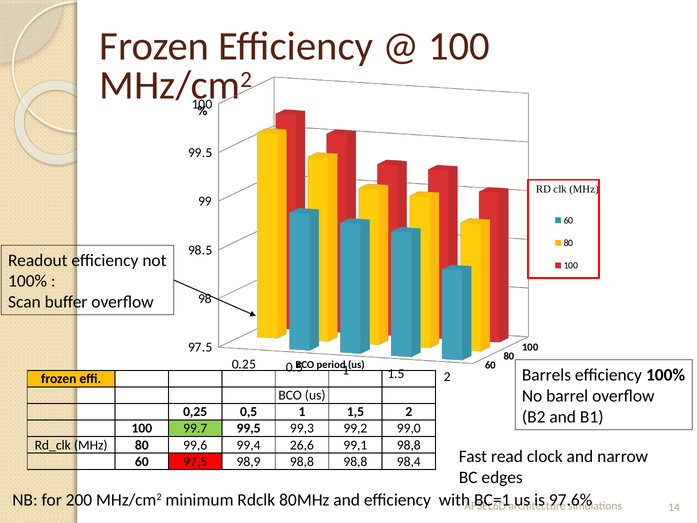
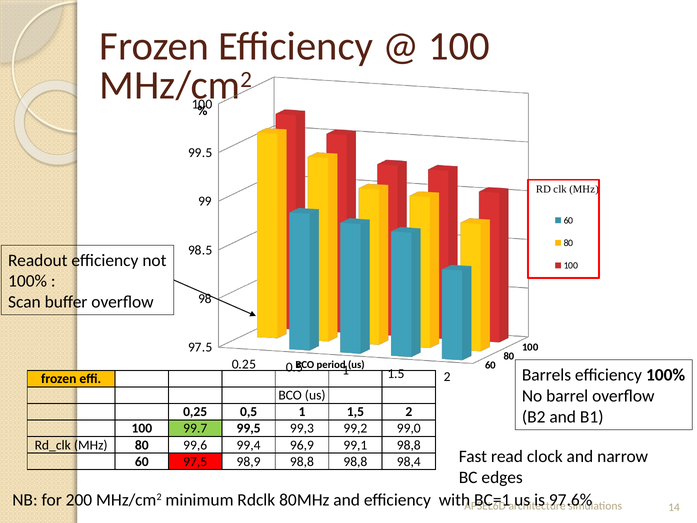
26,6: 26,6 -> 96,9 (302, 445)
